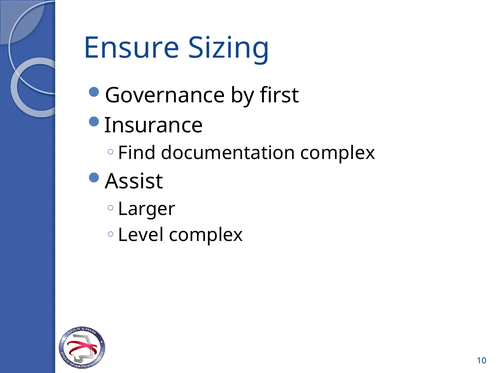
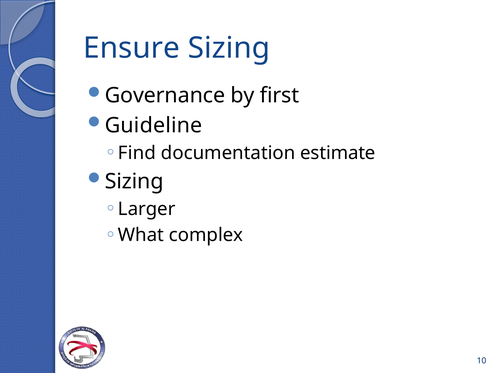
Insurance: Insurance -> Guideline (154, 125)
documentation complex: complex -> estimate (338, 153)
Assist: Assist -> Sizing (134, 182)
Level: Level -> What (141, 235)
